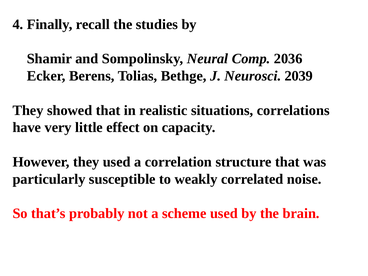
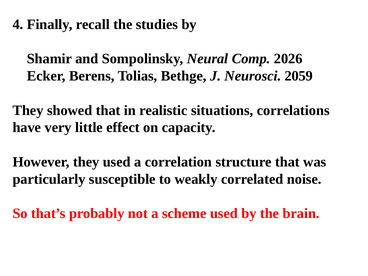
2036: 2036 -> 2026 (288, 59)
2039: 2039 -> 2059 (299, 76)
